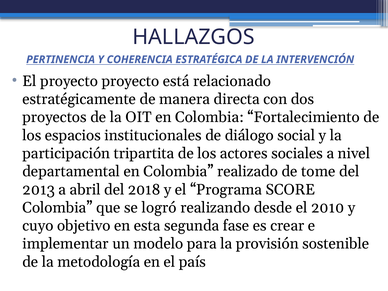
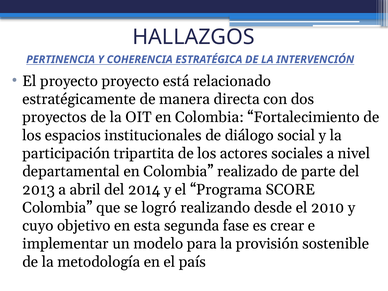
tome: tome -> parte (318, 171)
2018: 2018 -> 2014 (144, 190)
